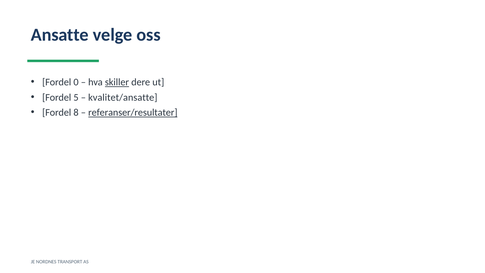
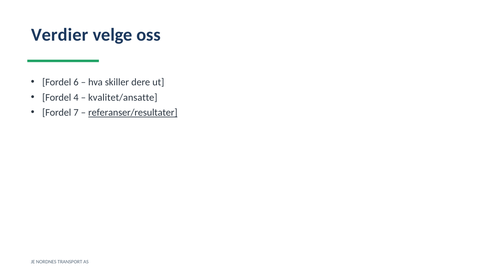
Ansatte: Ansatte -> Verdier (60, 35)
0: 0 -> 6 (76, 82)
skiller underline: present -> none (117, 82)
5: 5 -> 4 (76, 97)
8: 8 -> 7 (76, 112)
